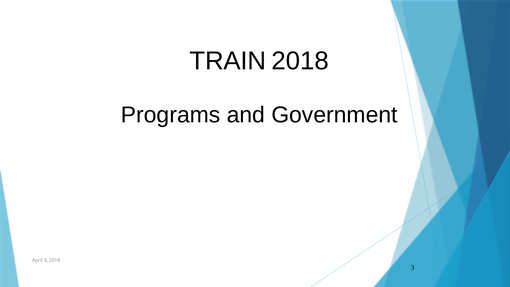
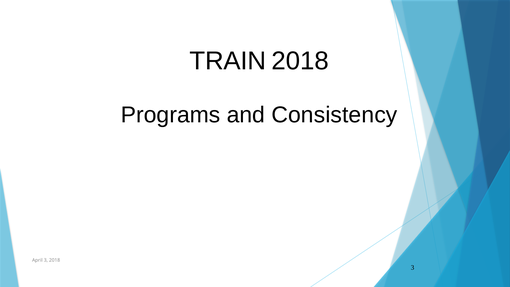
Government: Government -> Consistency (334, 115)
